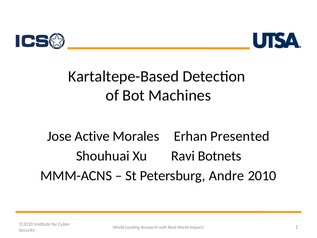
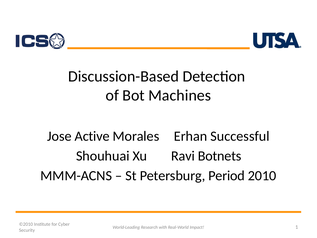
Kartaltepe-Based: Kartaltepe-Based -> Discussion-Based (123, 76)
Presented: Presented -> Successful (240, 136)
Andre: Andre -> Period (227, 176)
